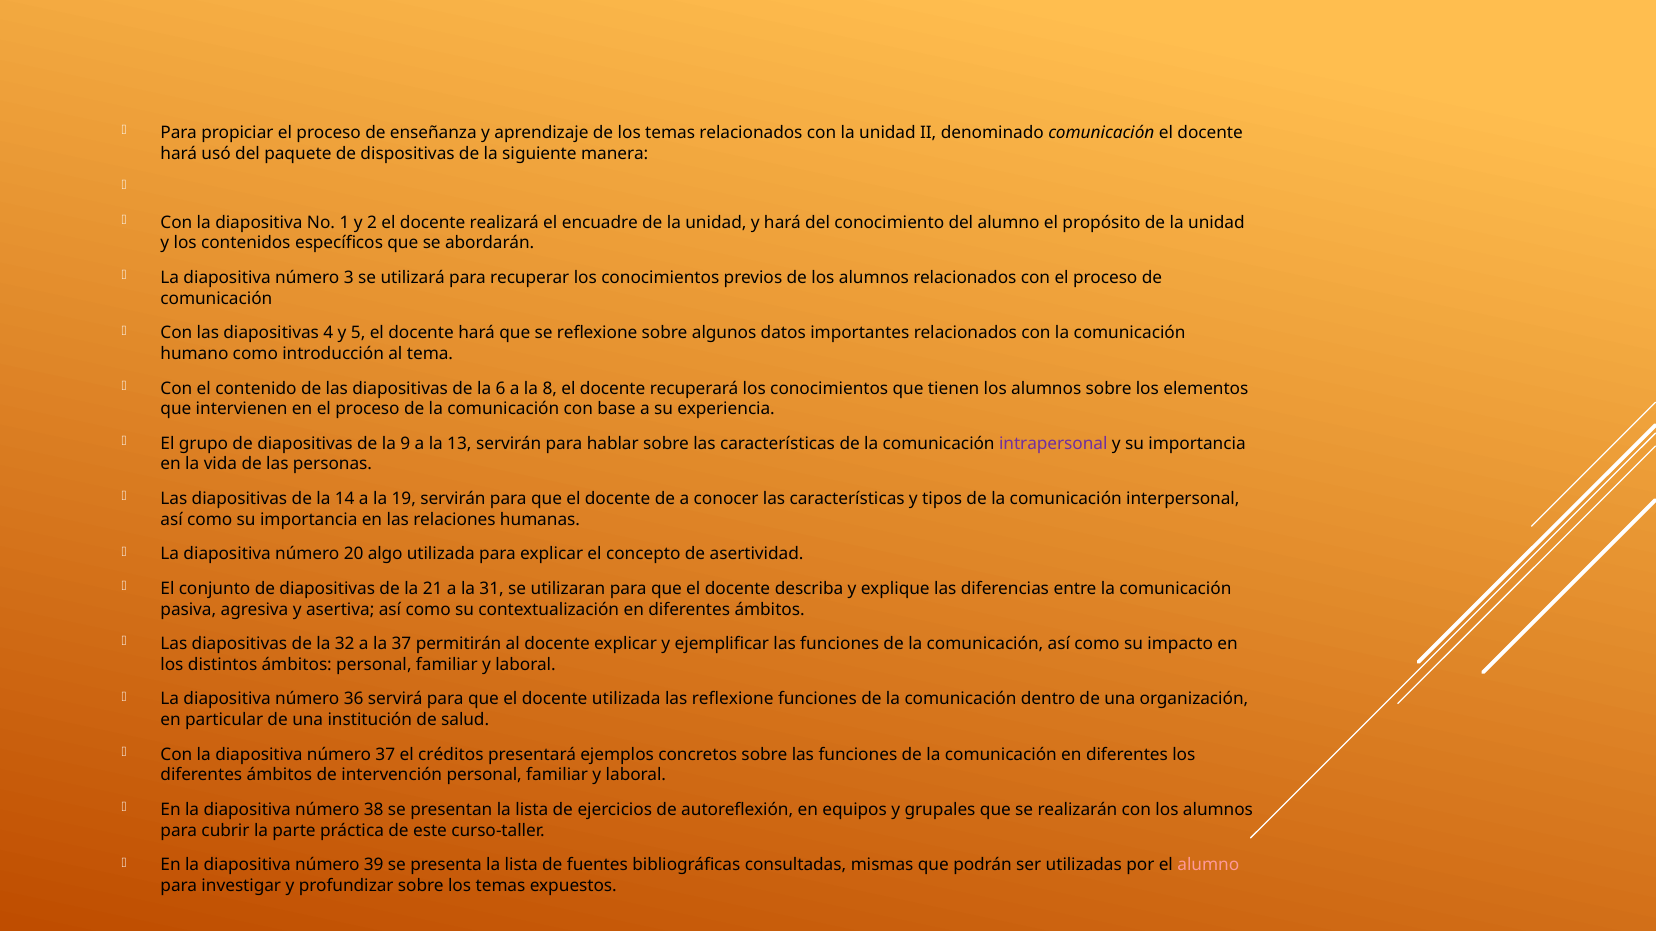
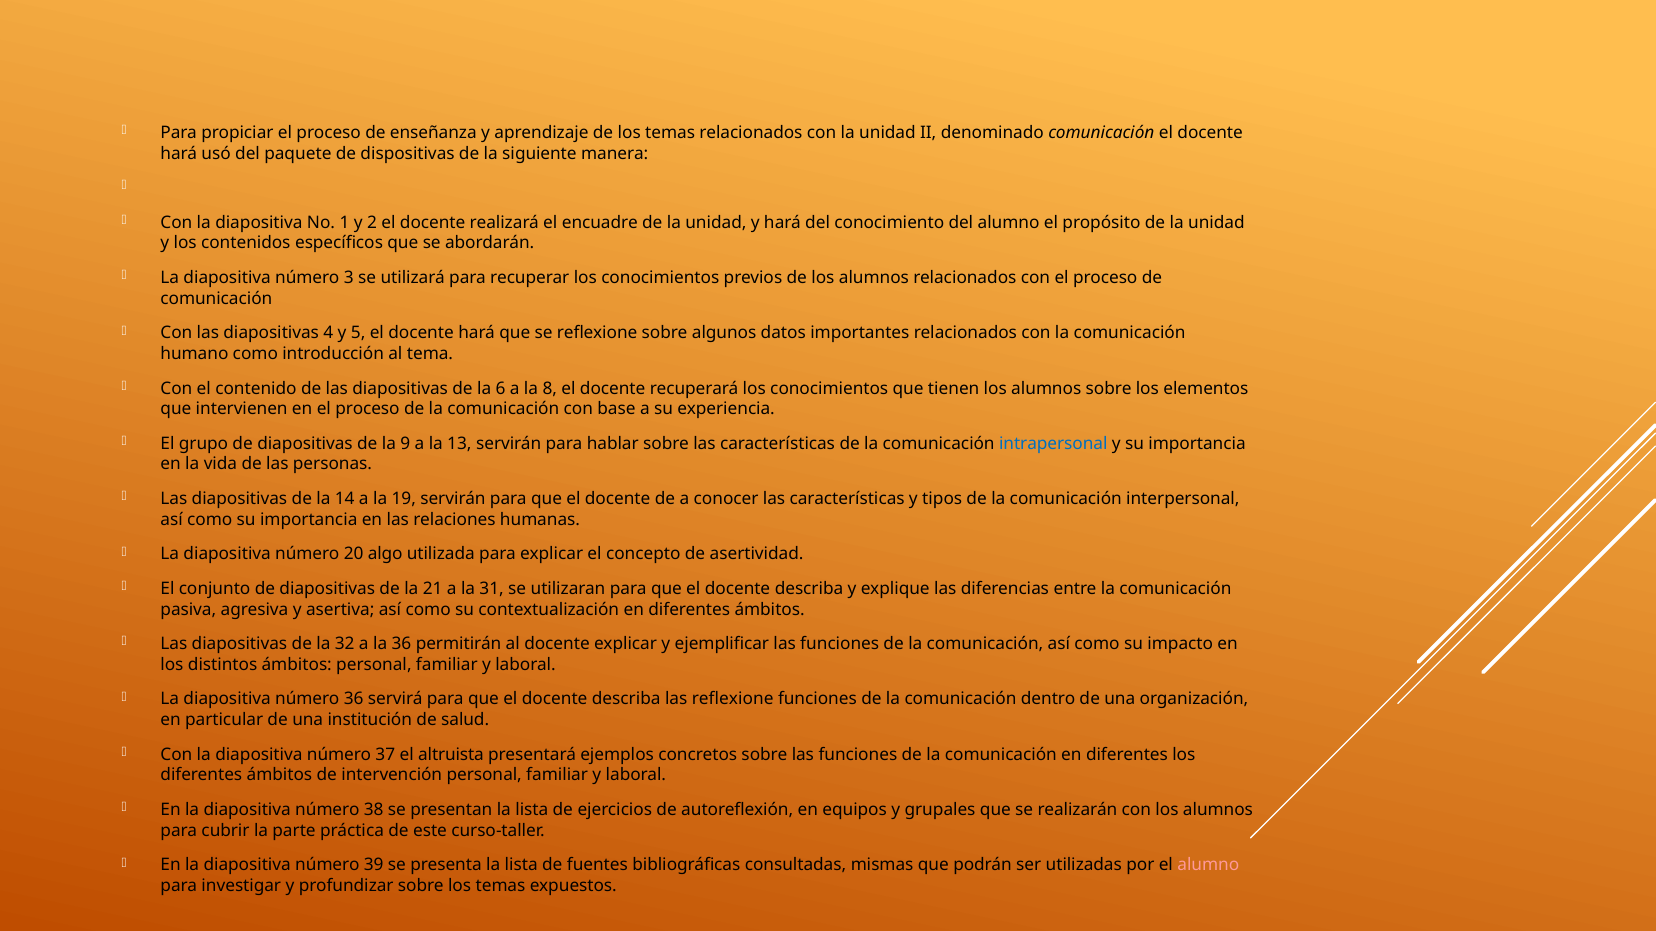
intrapersonal colour: purple -> blue (1053, 444)
la 37: 37 -> 36 (402, 644)
utilizada: utilizada -> describa (626, 700)
créditos: créditos -> altruista (451, 755)
